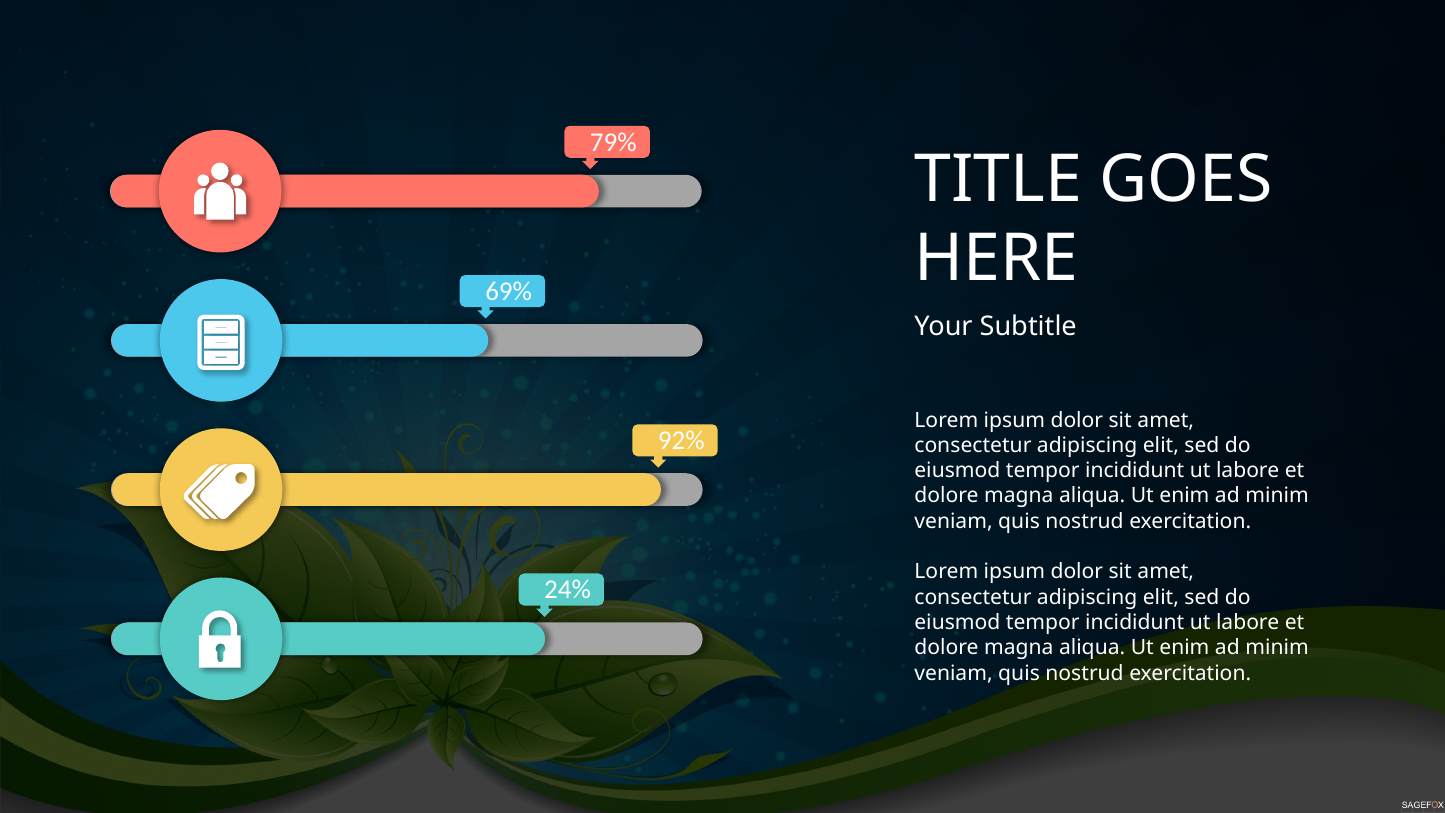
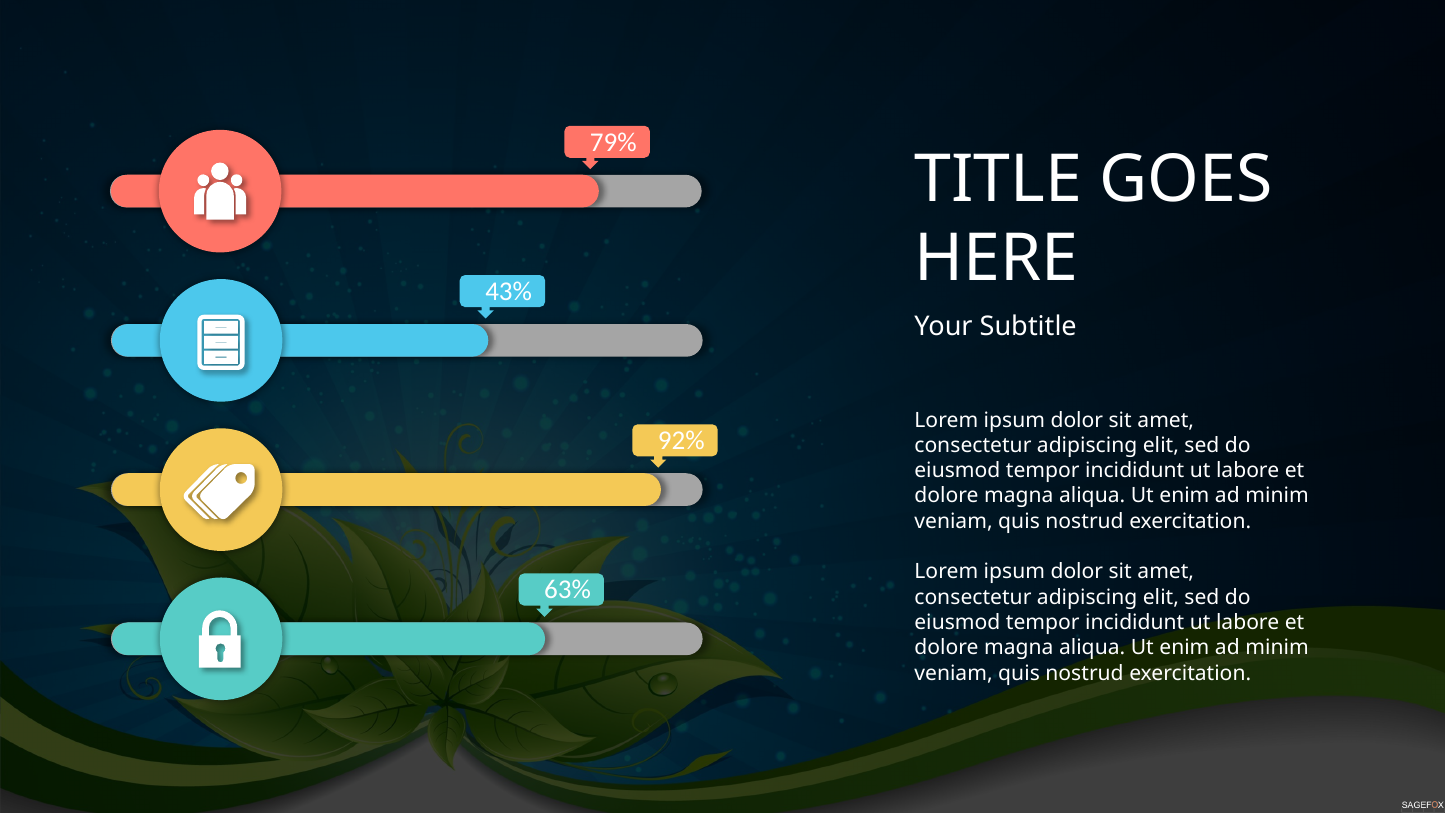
69%: 69% -> 43% (509, 291)
24%: 24% -> 63% (568, 590)
